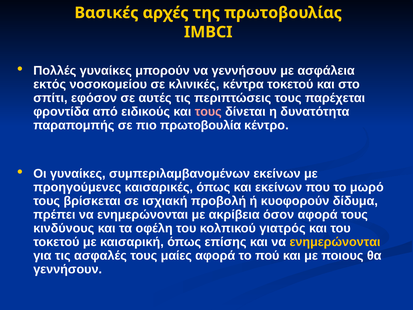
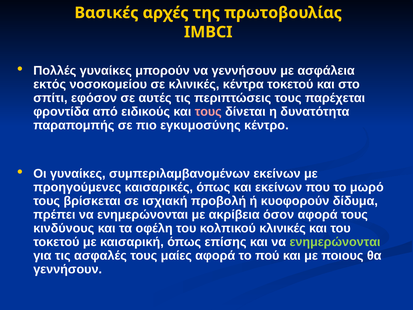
πρωτοβουλία: πρωτοβουλία -> εγκυμοσύνης (200, 125)
κολπικού γιατρός: γιατρός -> κλινικές (283, 228)
ενημερώνονται colour: yellow -> light green (335, 242)
